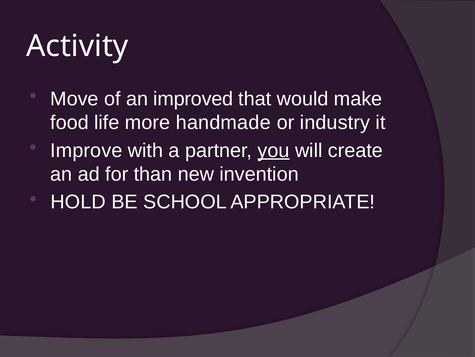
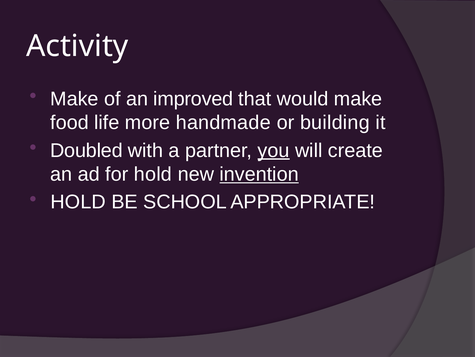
Move: Move -> Make (74, 99)
industry: industry -> building (335, 122)
Improve: Improve -> Doubled (86, 150)
for than: than -> hold (153, 174)
invention underline: none -> present (259, 174)
